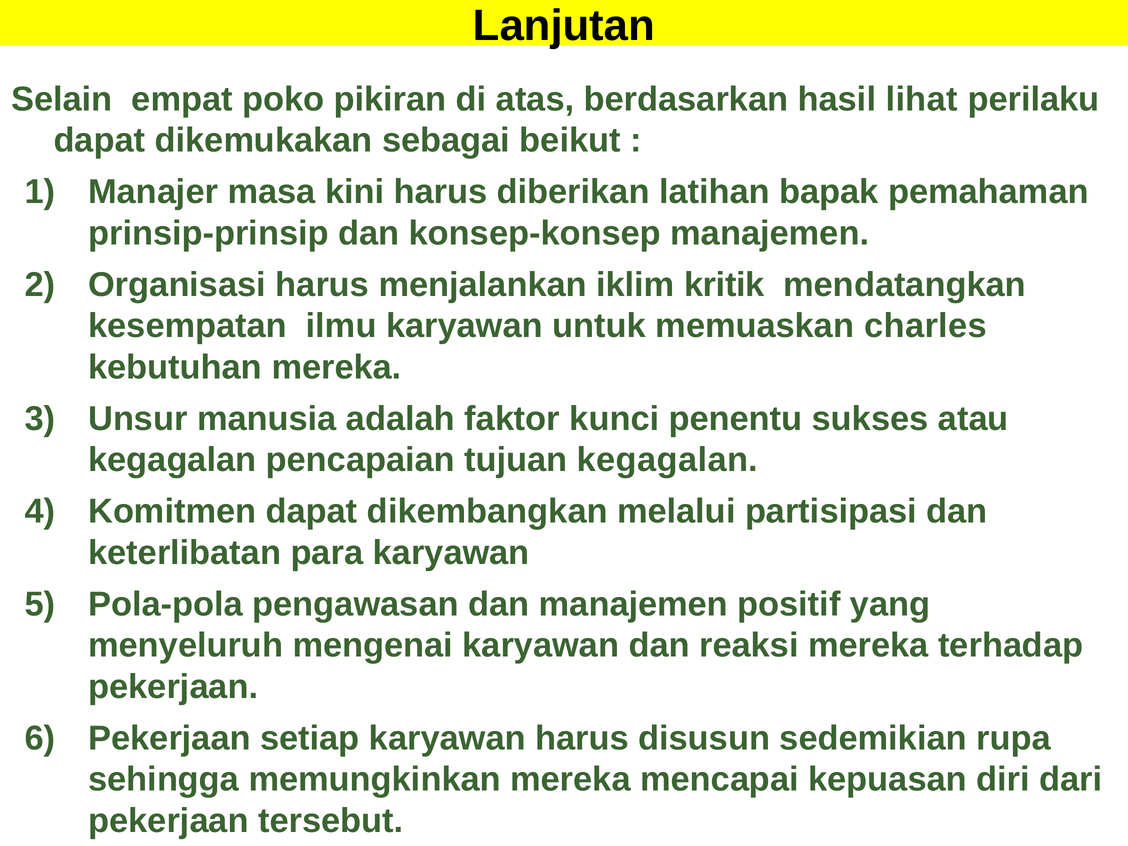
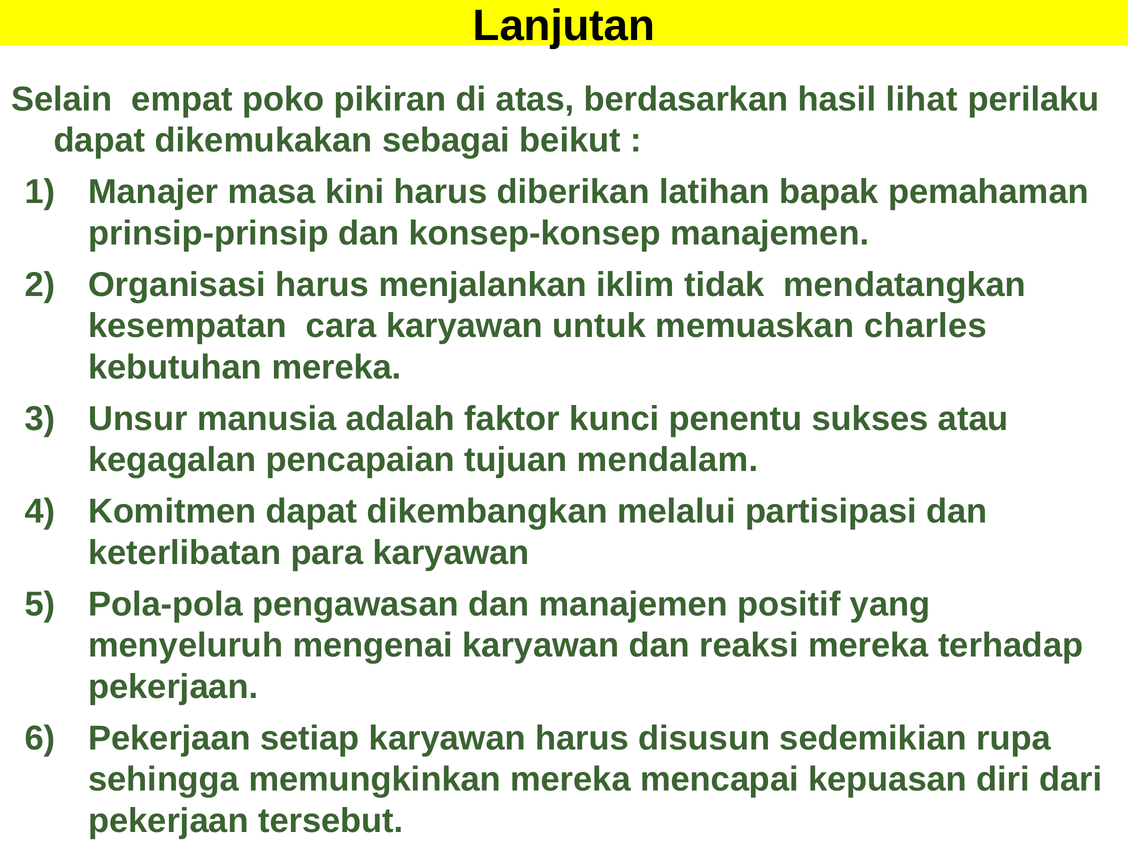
kritik: kritik -> tidak (724, 285)
ilmu: ilmu -> cara (341, 326)
tujuan kegagalan: kegagalan -> mendalam (668, 460)
